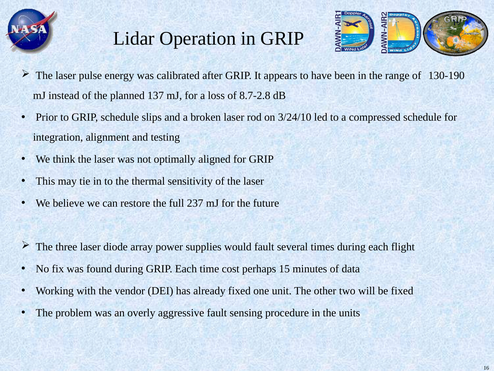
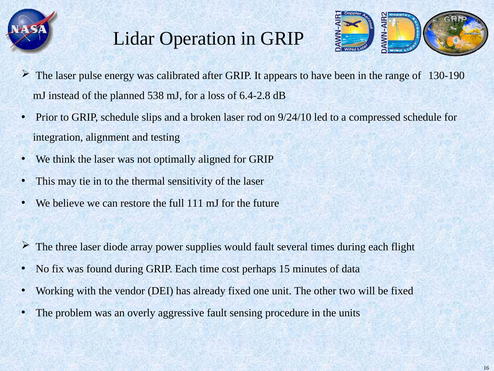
137: 137 -> 538 (156, 95)
8.7-2.8: 8.7-2.8 -> 6.4-2.8 (255, 95)
3/24/10: 3/24/10 -> 9/24/10 (295, 117)
237: 237 -> 111 (195, 203)
